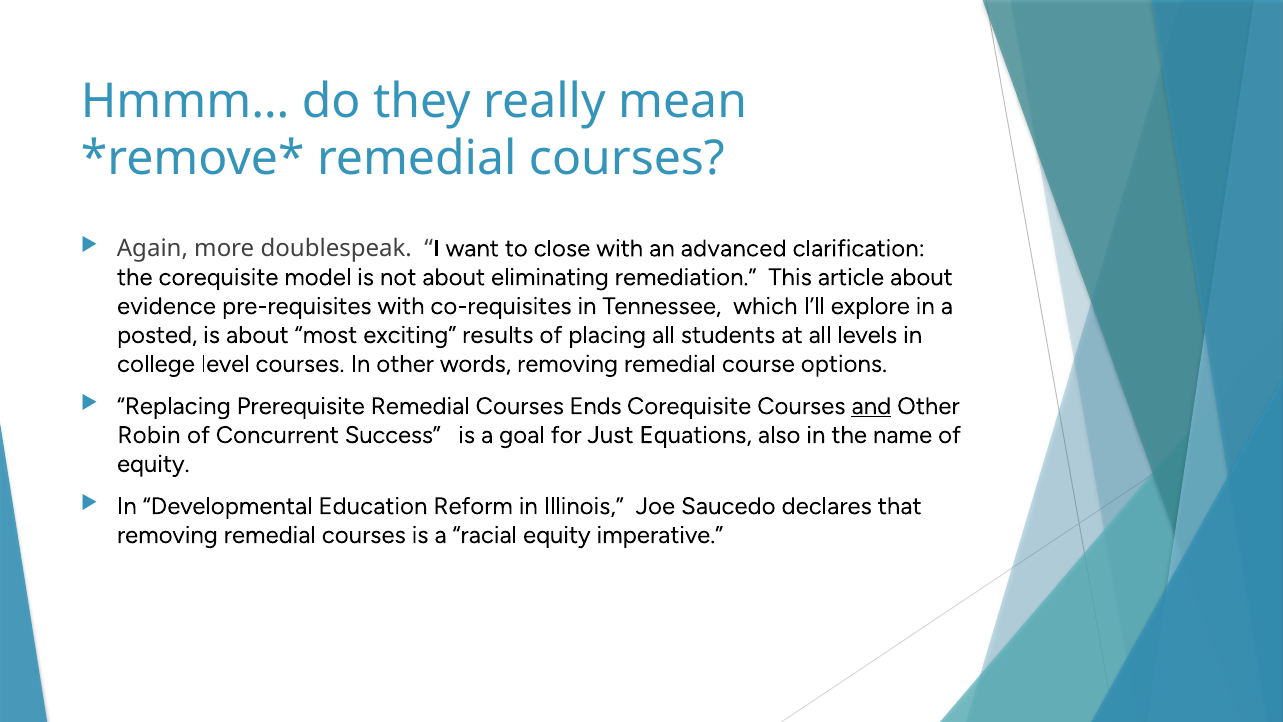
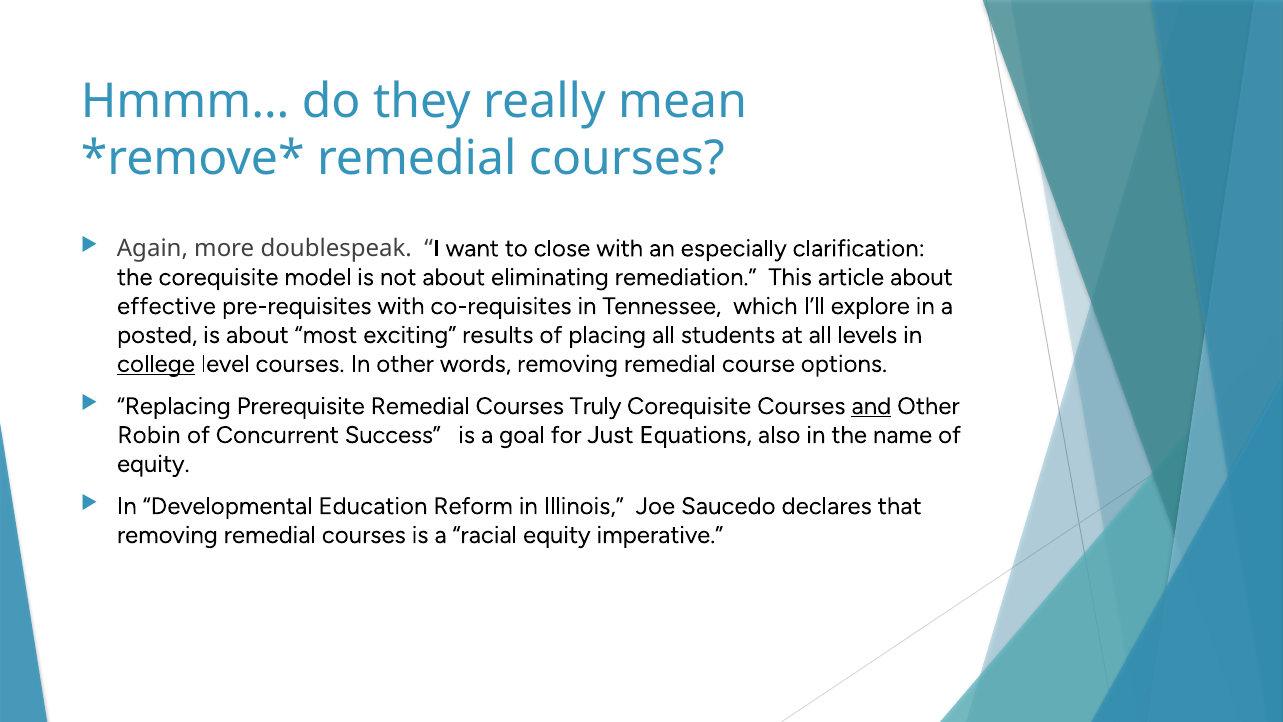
advanced: advanced -> especially (734, 248)
evidence: evidence -> effective (166, 306)
college underline: none -> present (156, 364)
Ends: Ends -> Truly (596, 406)
